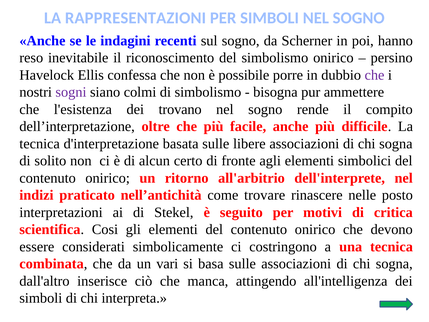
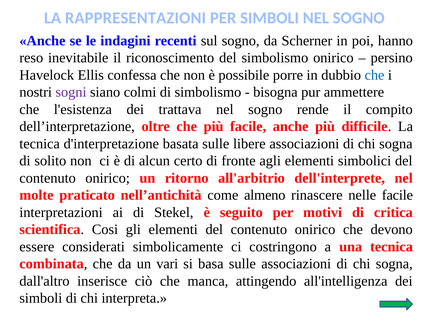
che colour: purple -> blue (374, 75)
trovano: trovano -> trattava (180, 109)
indizi: indizi -> molte (36, 195)
trovare: trovare -> almeno (265, 195)
nelle posto: posto -> facile (397, 195)
